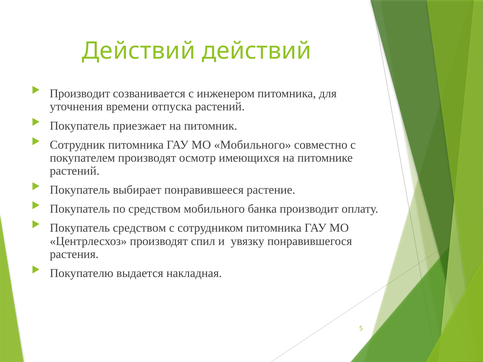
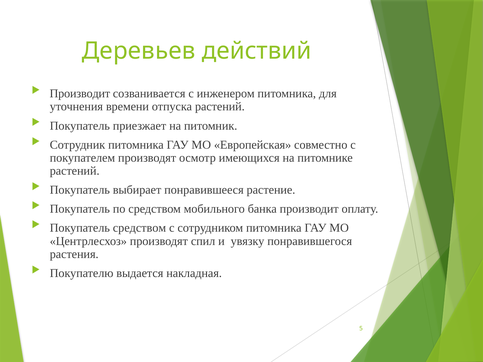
Действий: Действий -> Деревьев (139, 51)
МО Мобильного: Мобильного -> Европейская (253, 145)
